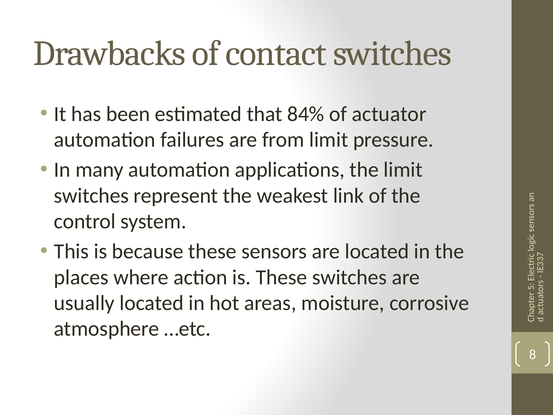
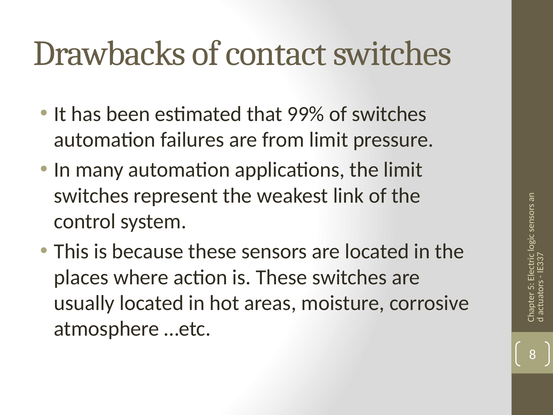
84%: 84% -> 99% (306, 114)
of actuator: actuator -> switches (389, 114)
